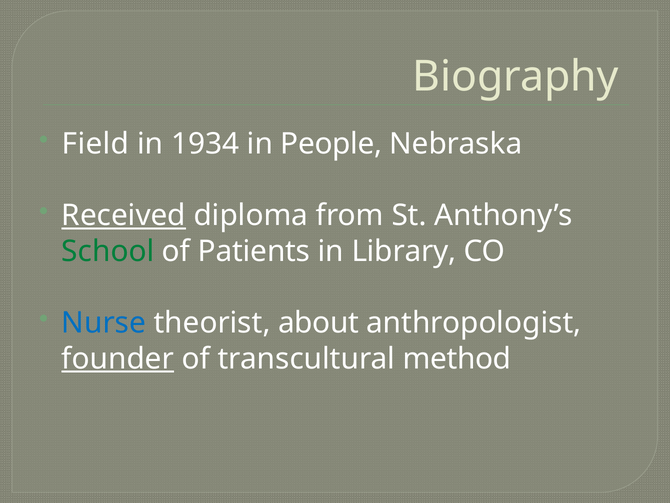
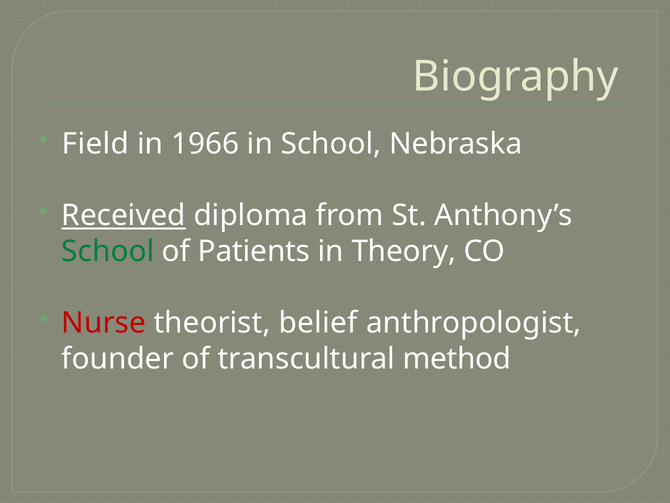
1934: 1934 -> 1966 (205, 144)
in People: People -> School (331, 144)
Library: Library -> Theory (404, 251)
Nurse colour: blue -> red (104, 323)
about: about -> belief (318, 323)
founder underline: present -> none (118, 358)
